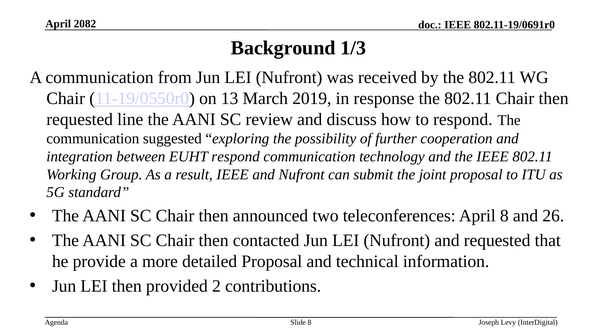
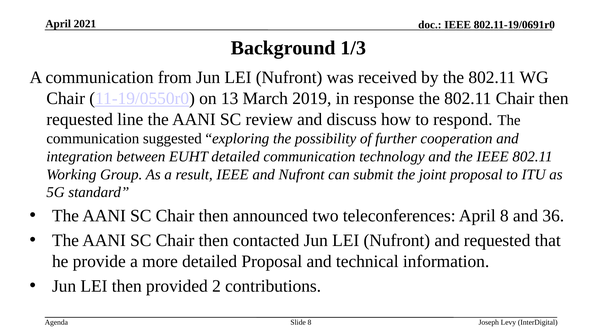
2082: 2082 -> 2021 (85, 24)
EUHT respond: respond -> detailed (236, 156)
26: 26 -> 36 (553, 216)
